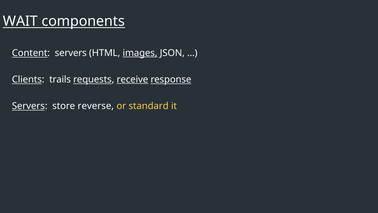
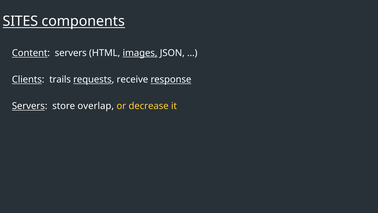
WAIT: WAIT -> SITES (20, 21)
receive underline: present -> none (132, 79)
reverse: reverse -> overlap (96, 106)
standard: standard -> decrease (149, 106)
